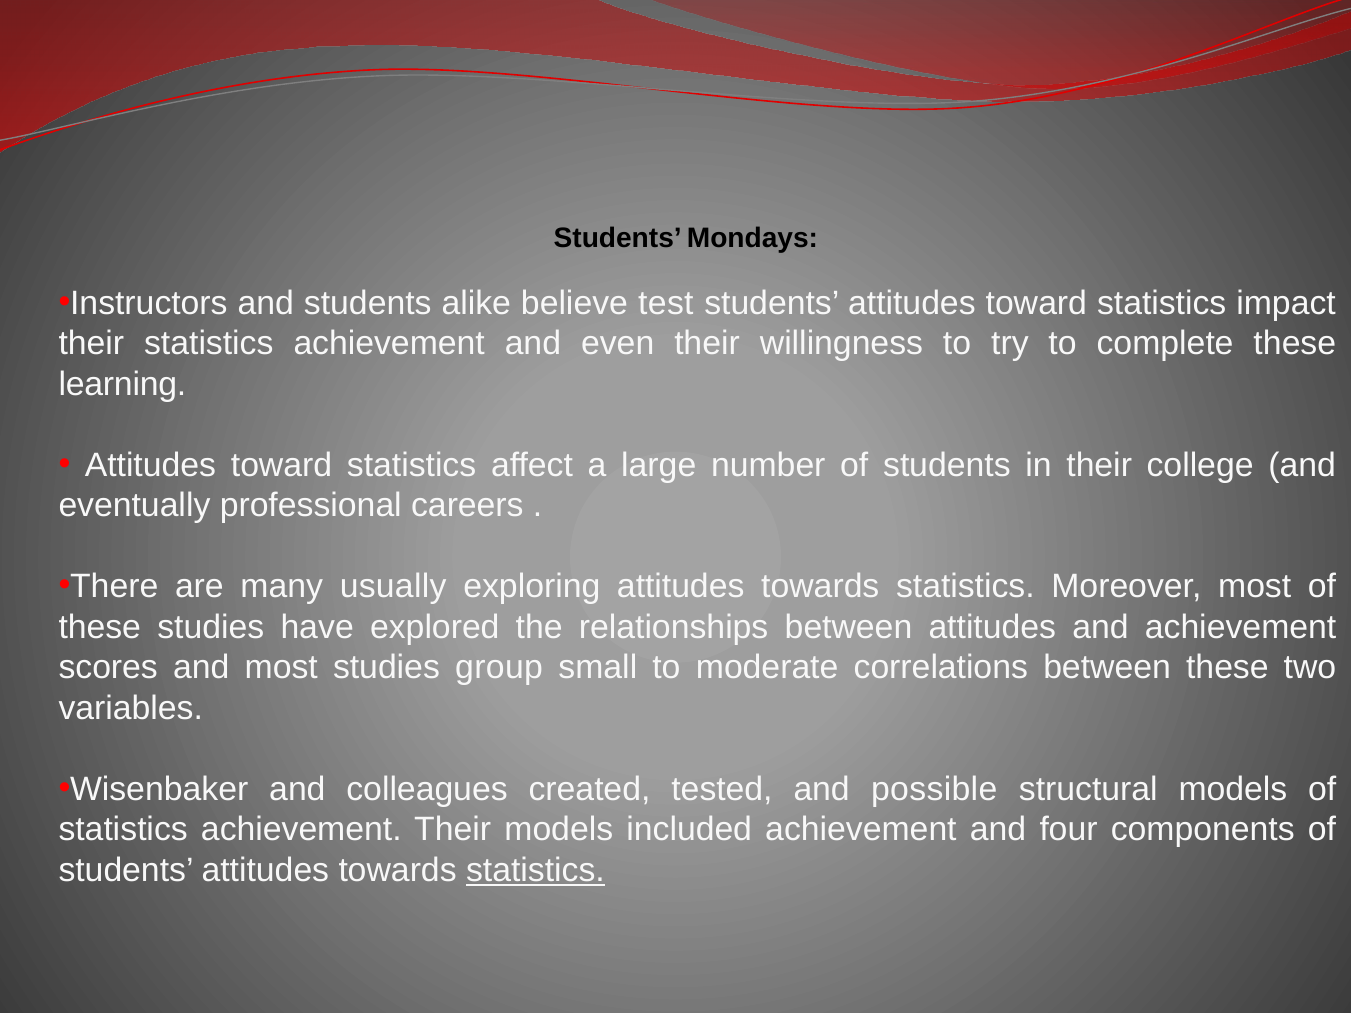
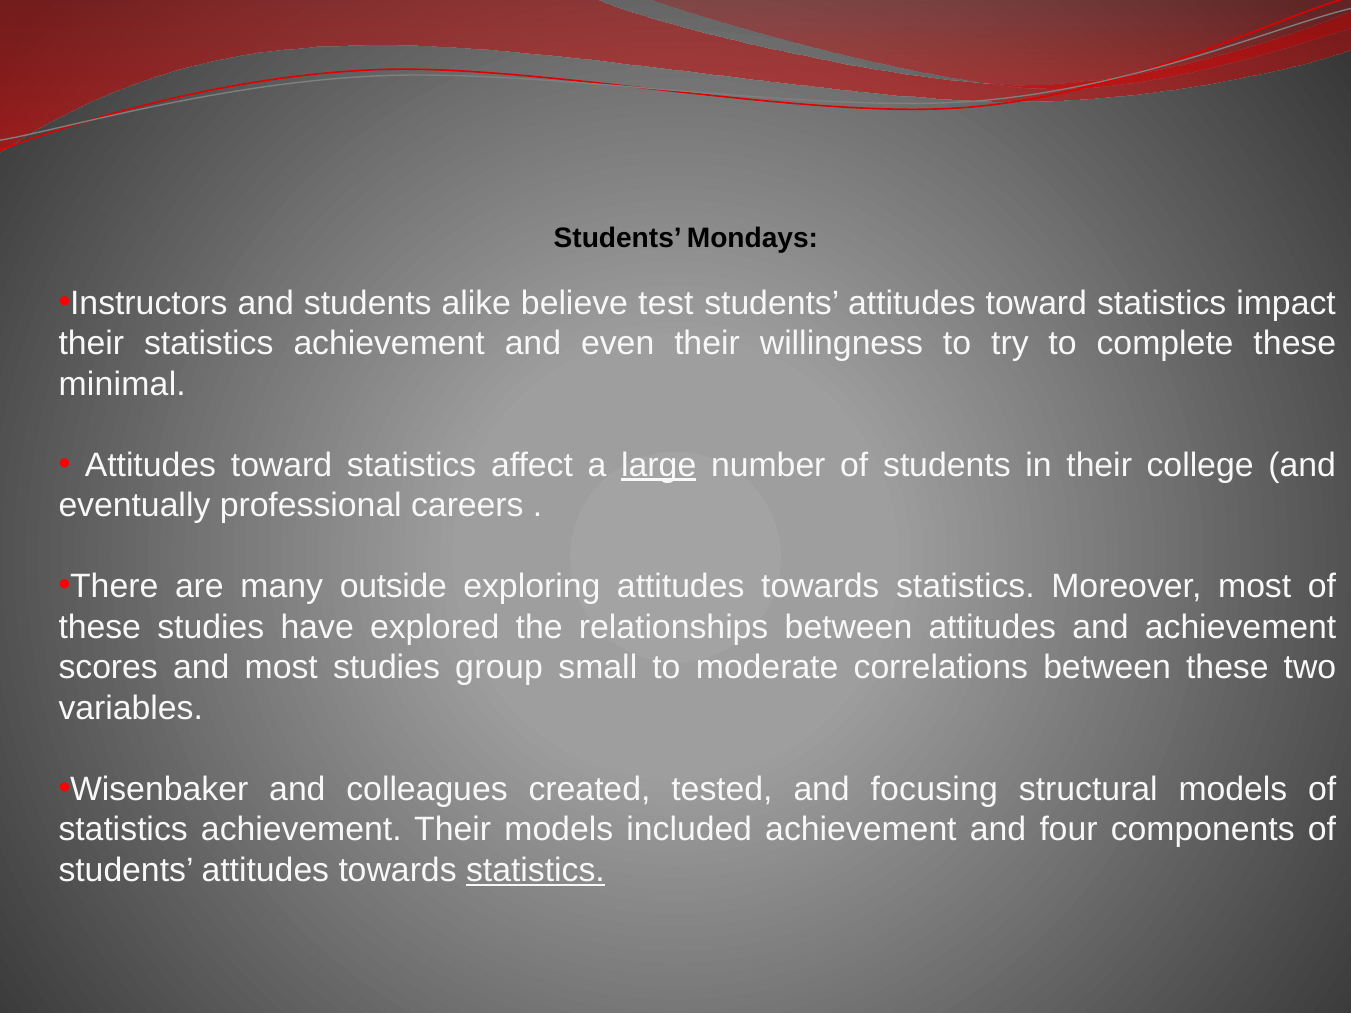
learning: learning -> minimal (122, 384)
large underline: none -> present (659, 465)
usually: usually -> outside (393, 587)
possible: possible -> focusing (934, 789)
